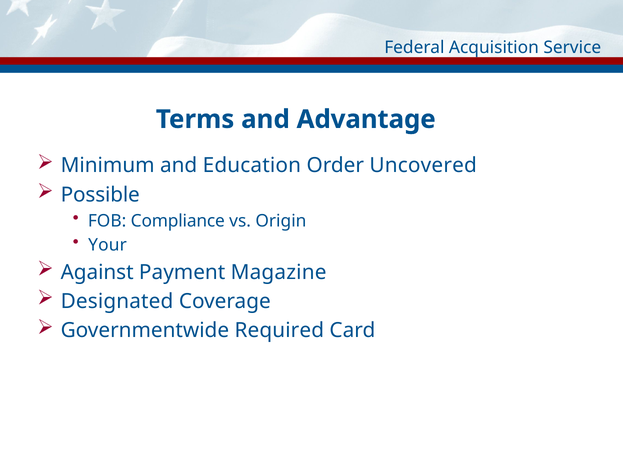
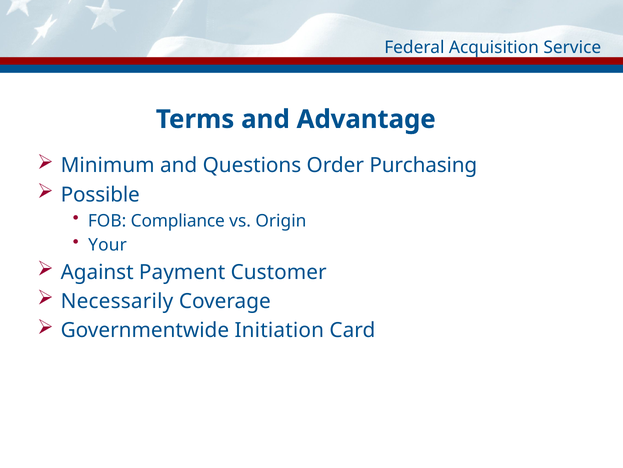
Education: Education -> Questions (252, 165)
Uncovered: Uncovered -> Purchasing (423, 165)
Magazine: Magazine -> Customer (279, 272)
Designated: Designated -> Necessarily (117, 301)
Required: Required -> Initiation (279, 330)
